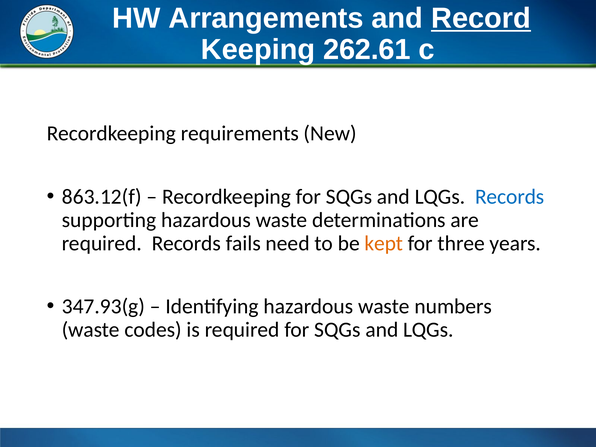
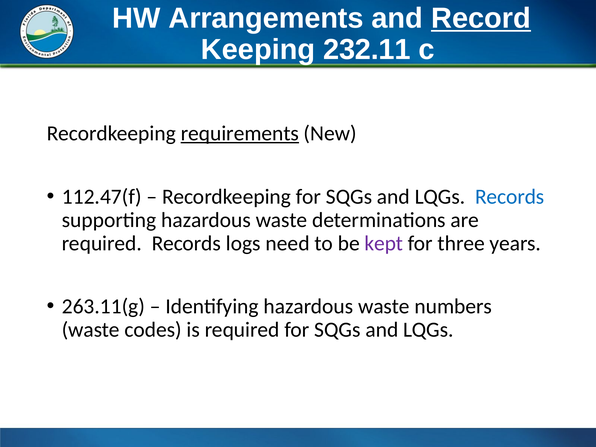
262.61: 262.61 -> 232.11 (367, 50)
requirements underline: none -> present (240, 133)
863.12(f: 863.12(f -> 112.47(f (102, 197)
fails: fails -> logs (243, 243)
kept colour: orange -> purple (384, 243)
347.93(g: 347.93(g -> 263.11(g (103, 306)
